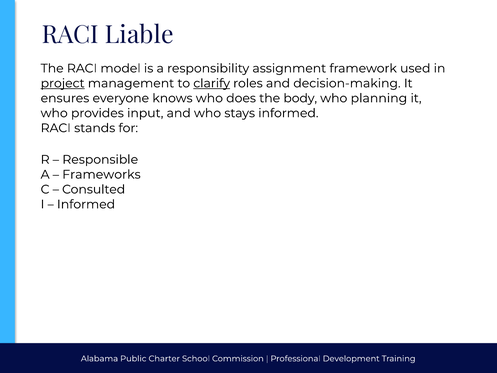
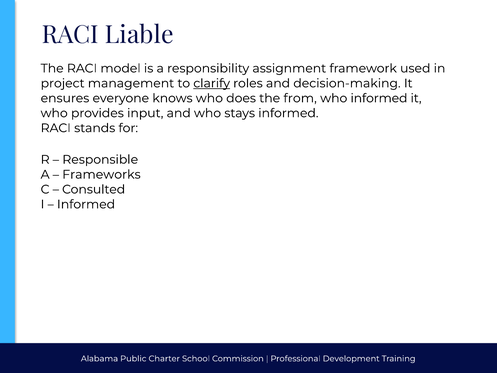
project underline: present -> none (63, 83)
body: body -> from (300, 98)
who planning: planning -> informed (379, 98)
